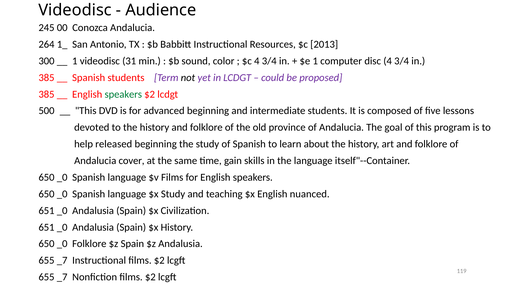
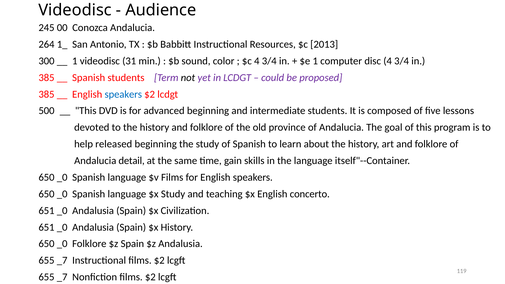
speakers colour: green -> blue (123, 94)
cover: cover -> detail (132, 161)
nuanced: nuanced -> concerto (310, 194)
